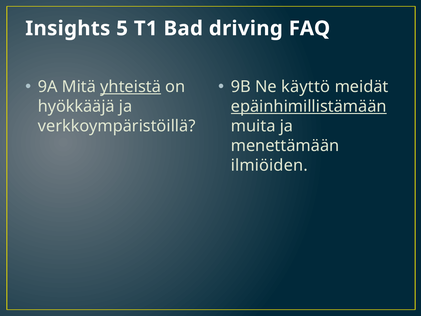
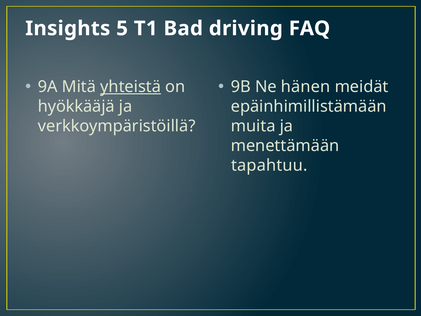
käyttö: käyttö -> hänen (306, 87)
epäinhimillistämään underline: present -> none (309, 106)
ilmiöiden: ilmiöiden -> tapahtuu (269, 165)
